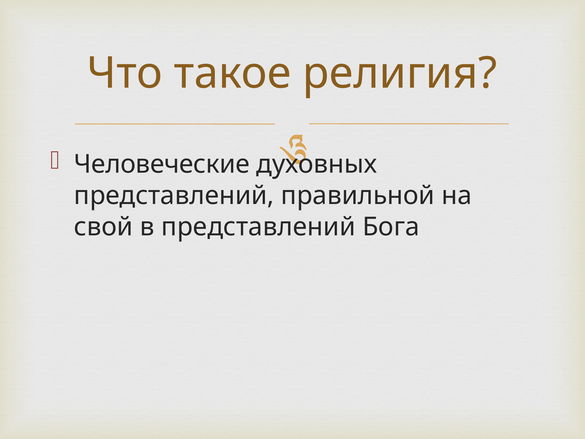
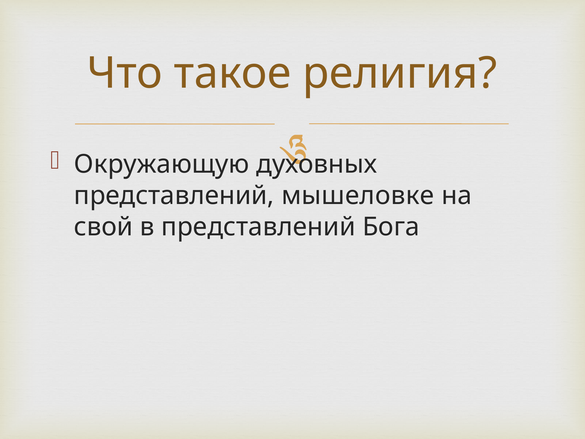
Человеческие: Человеческие -> Окружающую (162, 164)
правильной: правильной -> мышеловке (358, 195)
